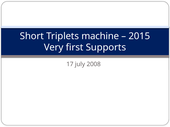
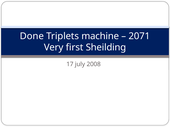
Short: Short -> Done (32, 36)
2015: 2015 -> 2071 (139, 36)
Supports: Supports -> Sheilding (106, 48)
